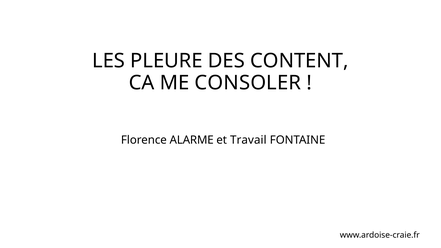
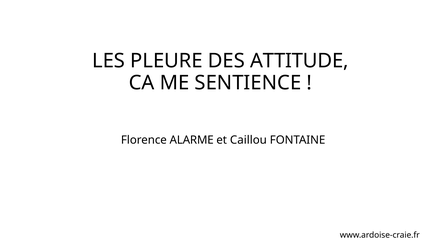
CONTENT: CONTENT -> ATTITUDE (299, 61)
CONSOLER: CONSOLER -> SENTIENCE (248, 83)
Travail: Travail -> Caillou (248, 140)
